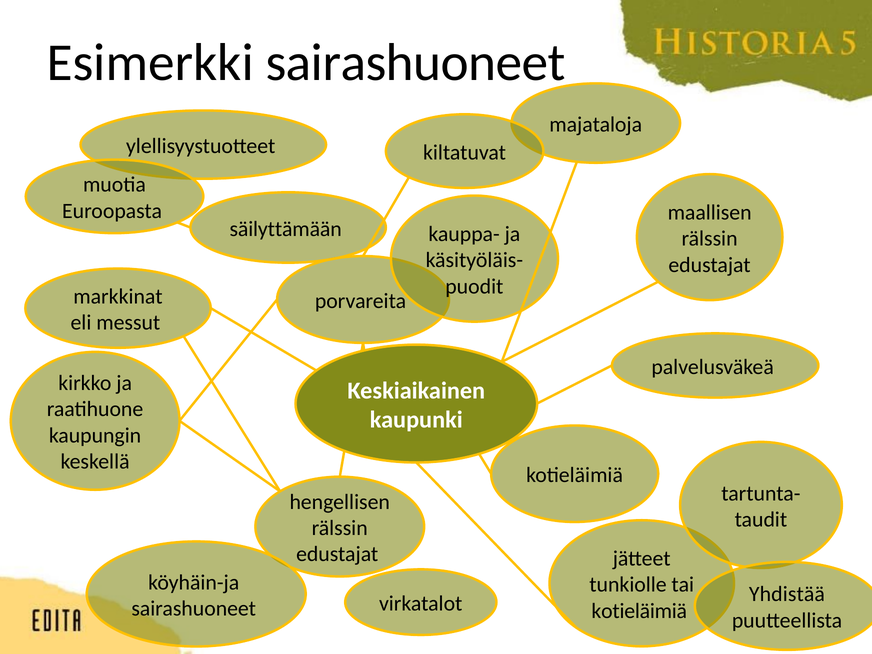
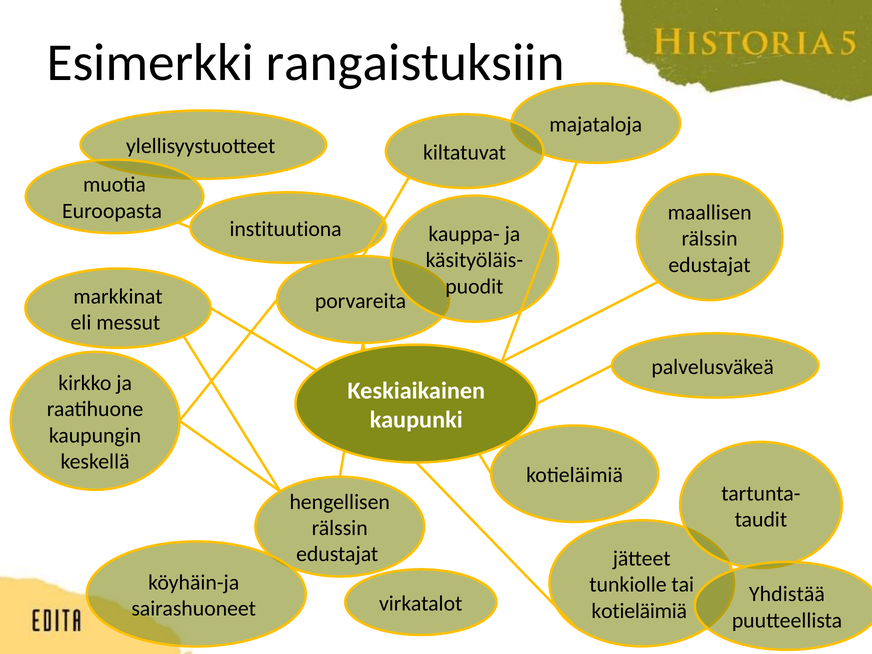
Esimerkki sairashuoneet: sairashuoneet -> rangaistuksiin (415, 63)
säilyttämään: säilyttämään -> instituutiona (286, 229)
